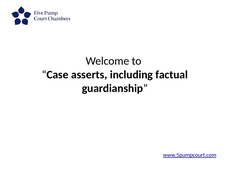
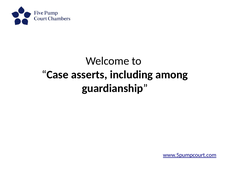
factual: factual -> among (172, 75)
